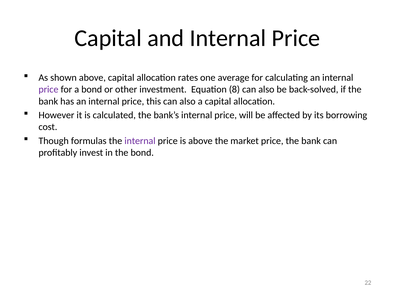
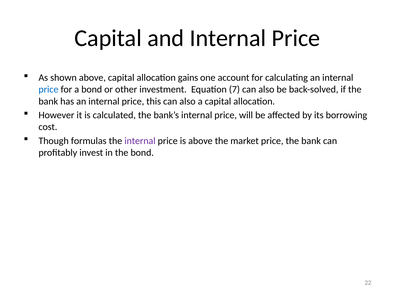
rates: rates -> gains (188, 78)
average: average -> account (234, 78)
price colour: purple -> blue (48, 90)
8: 8 -> 7 (234, 90)
